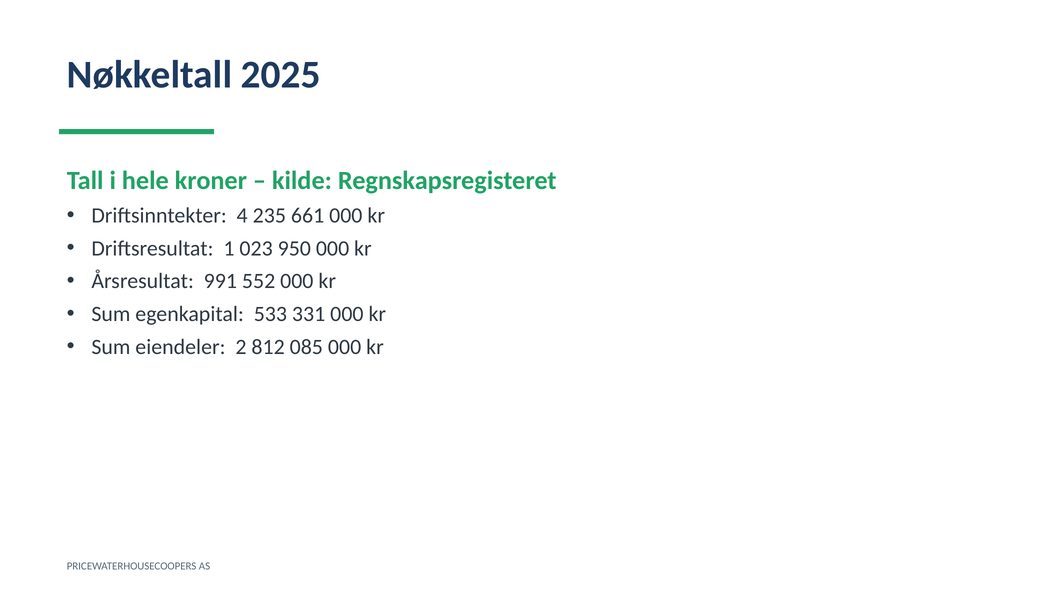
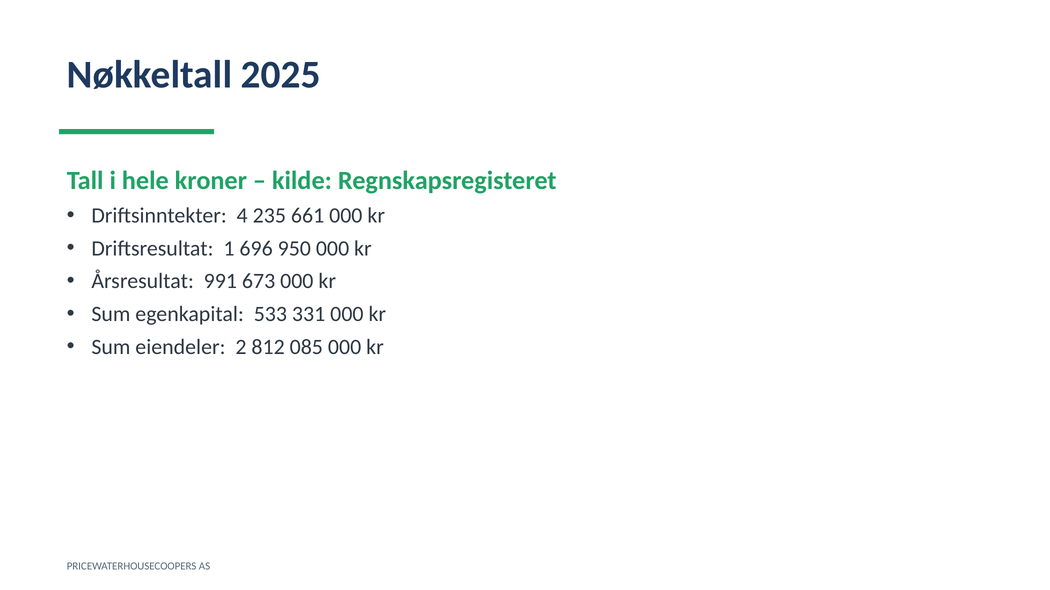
023: 023 -> 696 (256, 249)
552: 552 -> 673 (259, 282)
